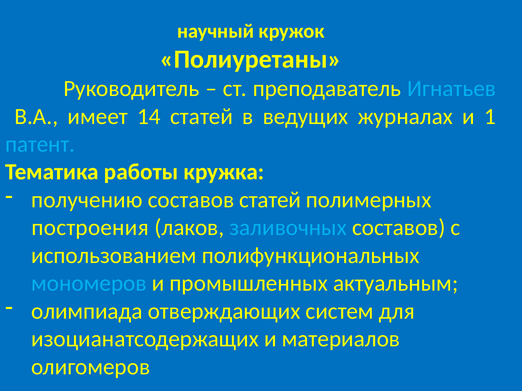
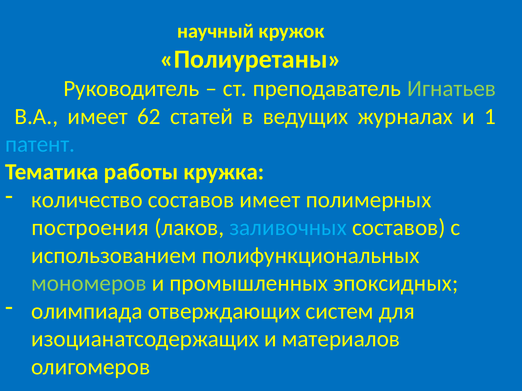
Игнатьев colour: light blue -> light green (452, 89)
14: 14 -> 62 (149, 117)
получению: получению -> количество (87, 200)
составов статей: статей -> имеет (270, 200)
мономеров colour: light blue -> light green (89, 284)
актуальным: актуальным -> эпоксидных (396, 284)
